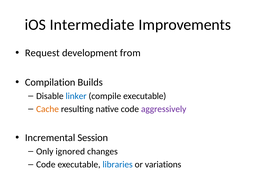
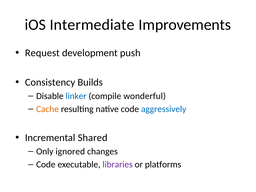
from: from -> push (130, 53)
Compilation: Compilation -> Consistency (50, 82)
compile executable: executable -> wonderful (145, 96)
aggressively colour: purple -> blue (164, 109)
Session: Session -> Shared (93, 138)
libraries colour: blue -> purple (118, 165)
variations: variations -> platforms (163, 165)
